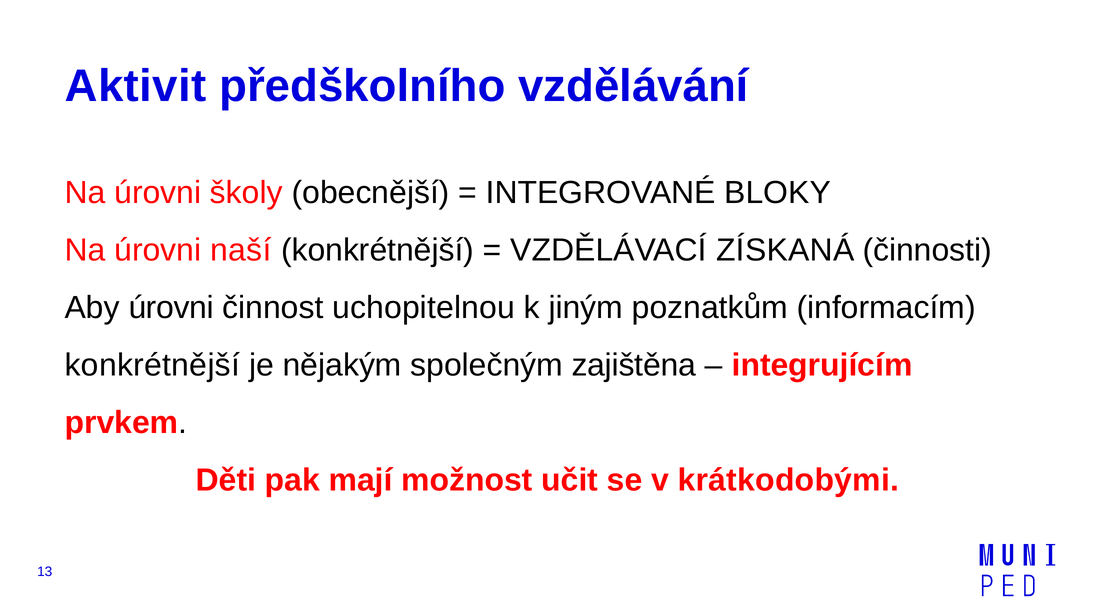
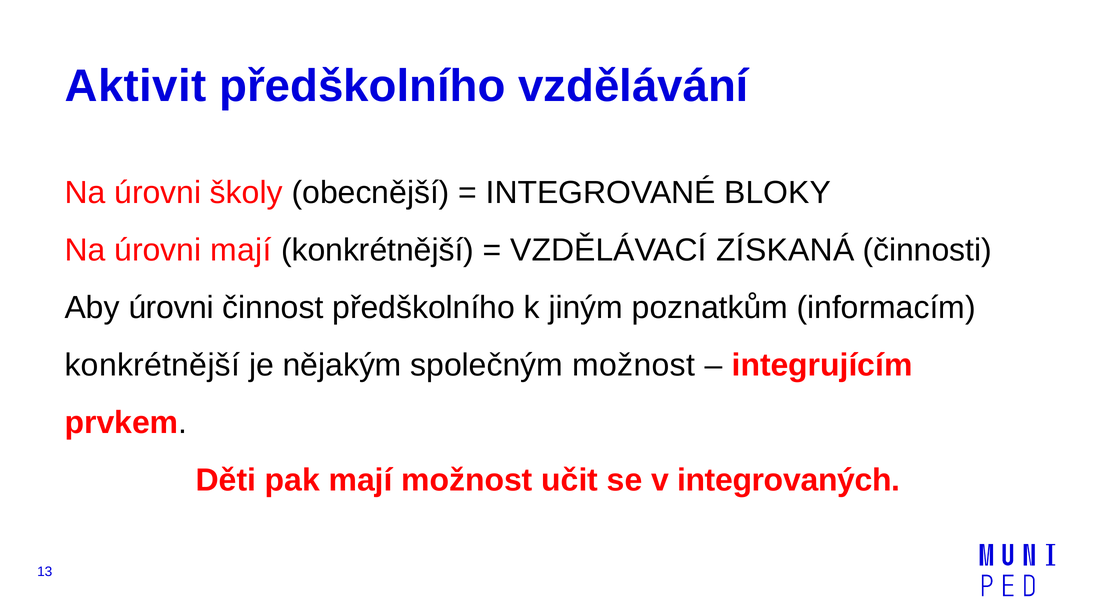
úrovni naší: naší -> mají (241, 250)
činnost uchopitelnou: uchopitelnou -> předškolního (424, 308)
společným zajištěna: zajištěna -> možnost (634, 365)
krátkodobými: krátkodobými -> integrovaných (789, 481)
